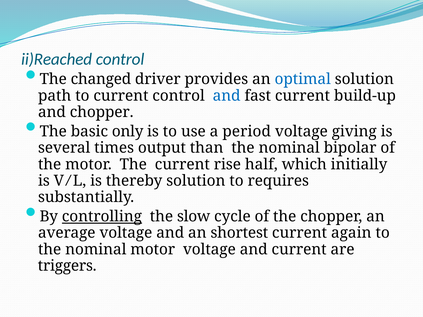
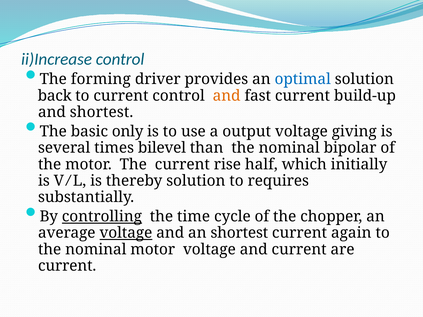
ii)Reached: ii)Reached -> ii)Increase (57, 59)
changed: changed -> forming (101, 79)
path: path -> back (55, 96)
and colour: blue -> orange (227, 96)
and chopper: chopper -> shortest (102, 112)
period: period -> output (247, 131)
output: output -> bilevel (162, 148)
slow: slow -> time (194, 217)
voltage underline: none -> present (126, 233)
triggers: triggers -> current (67, 266)
